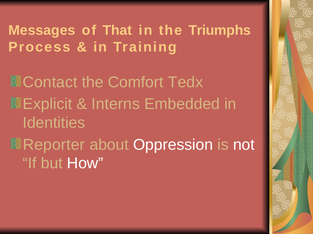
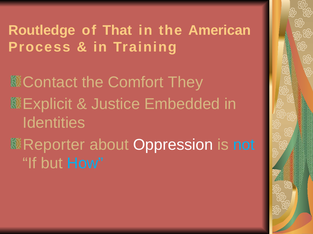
Messages: Messages -> Routledge (42, 30)
Triumphs: Triumphs -> American (220, 30)
Tedx: Tedx -> They (186, 82)
Interns: Interns -> Justice (116, 104)
not colour: white -> light blue (244, 145)
How colour: white -> light blue (85, 164)
